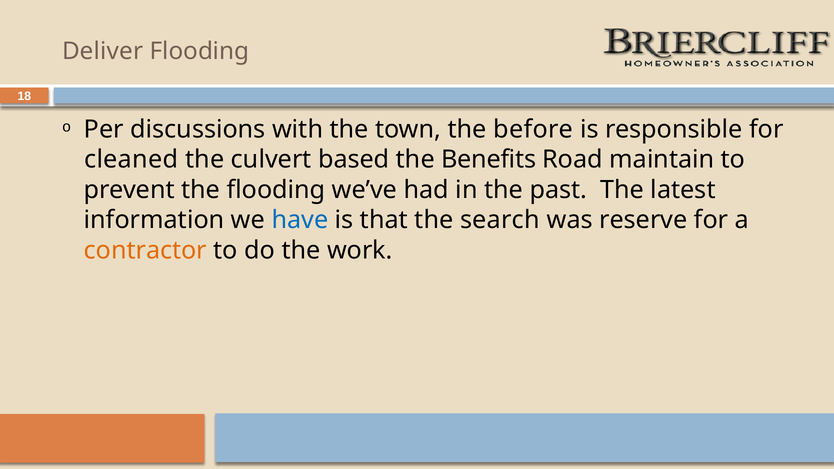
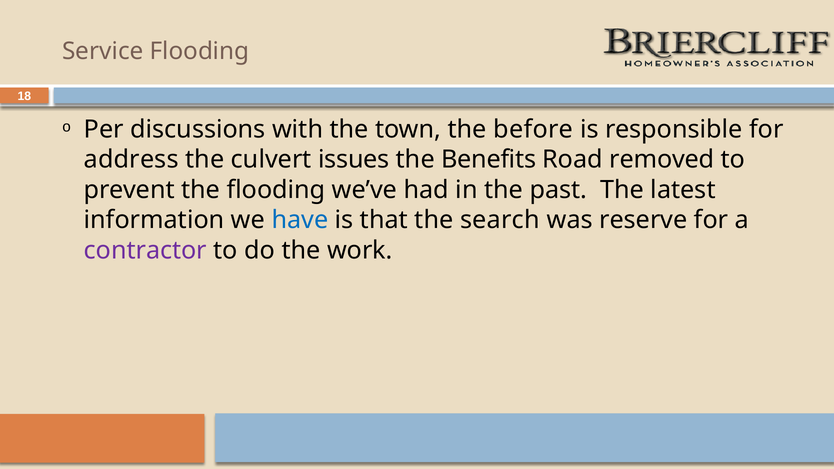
Deliver: Deliver -> Service (103, 51)
cleaned: cleaned -> address (131, 160)
based: based -> issues (354, 160)
maintain: maintain -> removed (662, 160)
contractor colour: orange -> purple (145, 250)
